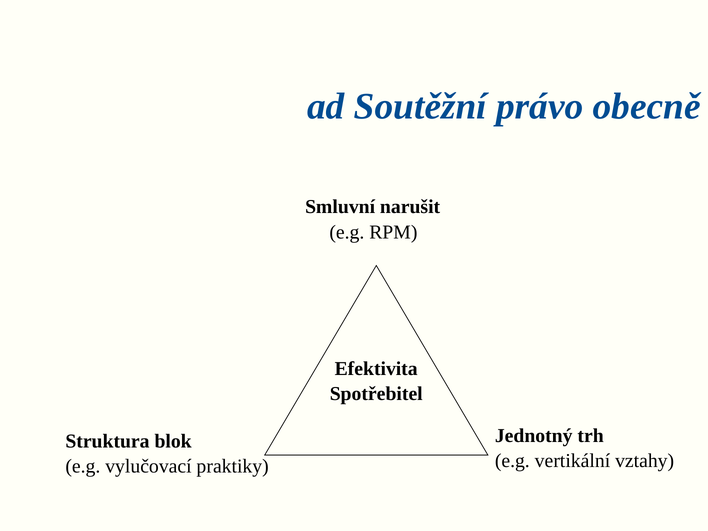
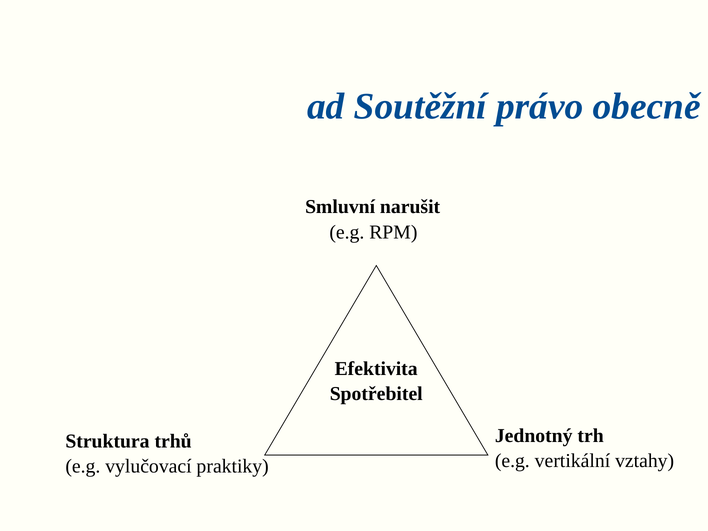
blok: blok -> trhů (173, 441)
